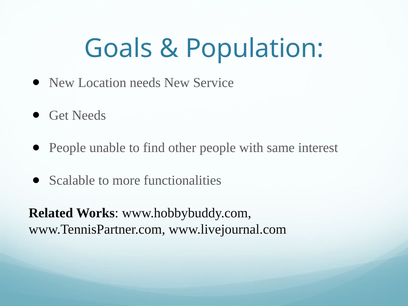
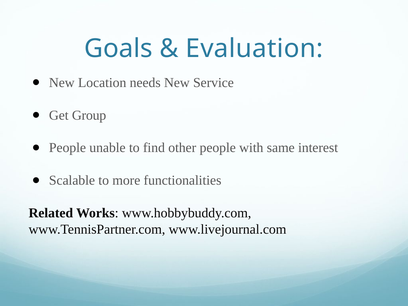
Population: Population -> Evaluation (254, 49)
Get Needs: Needs -> Group (89, 115)
